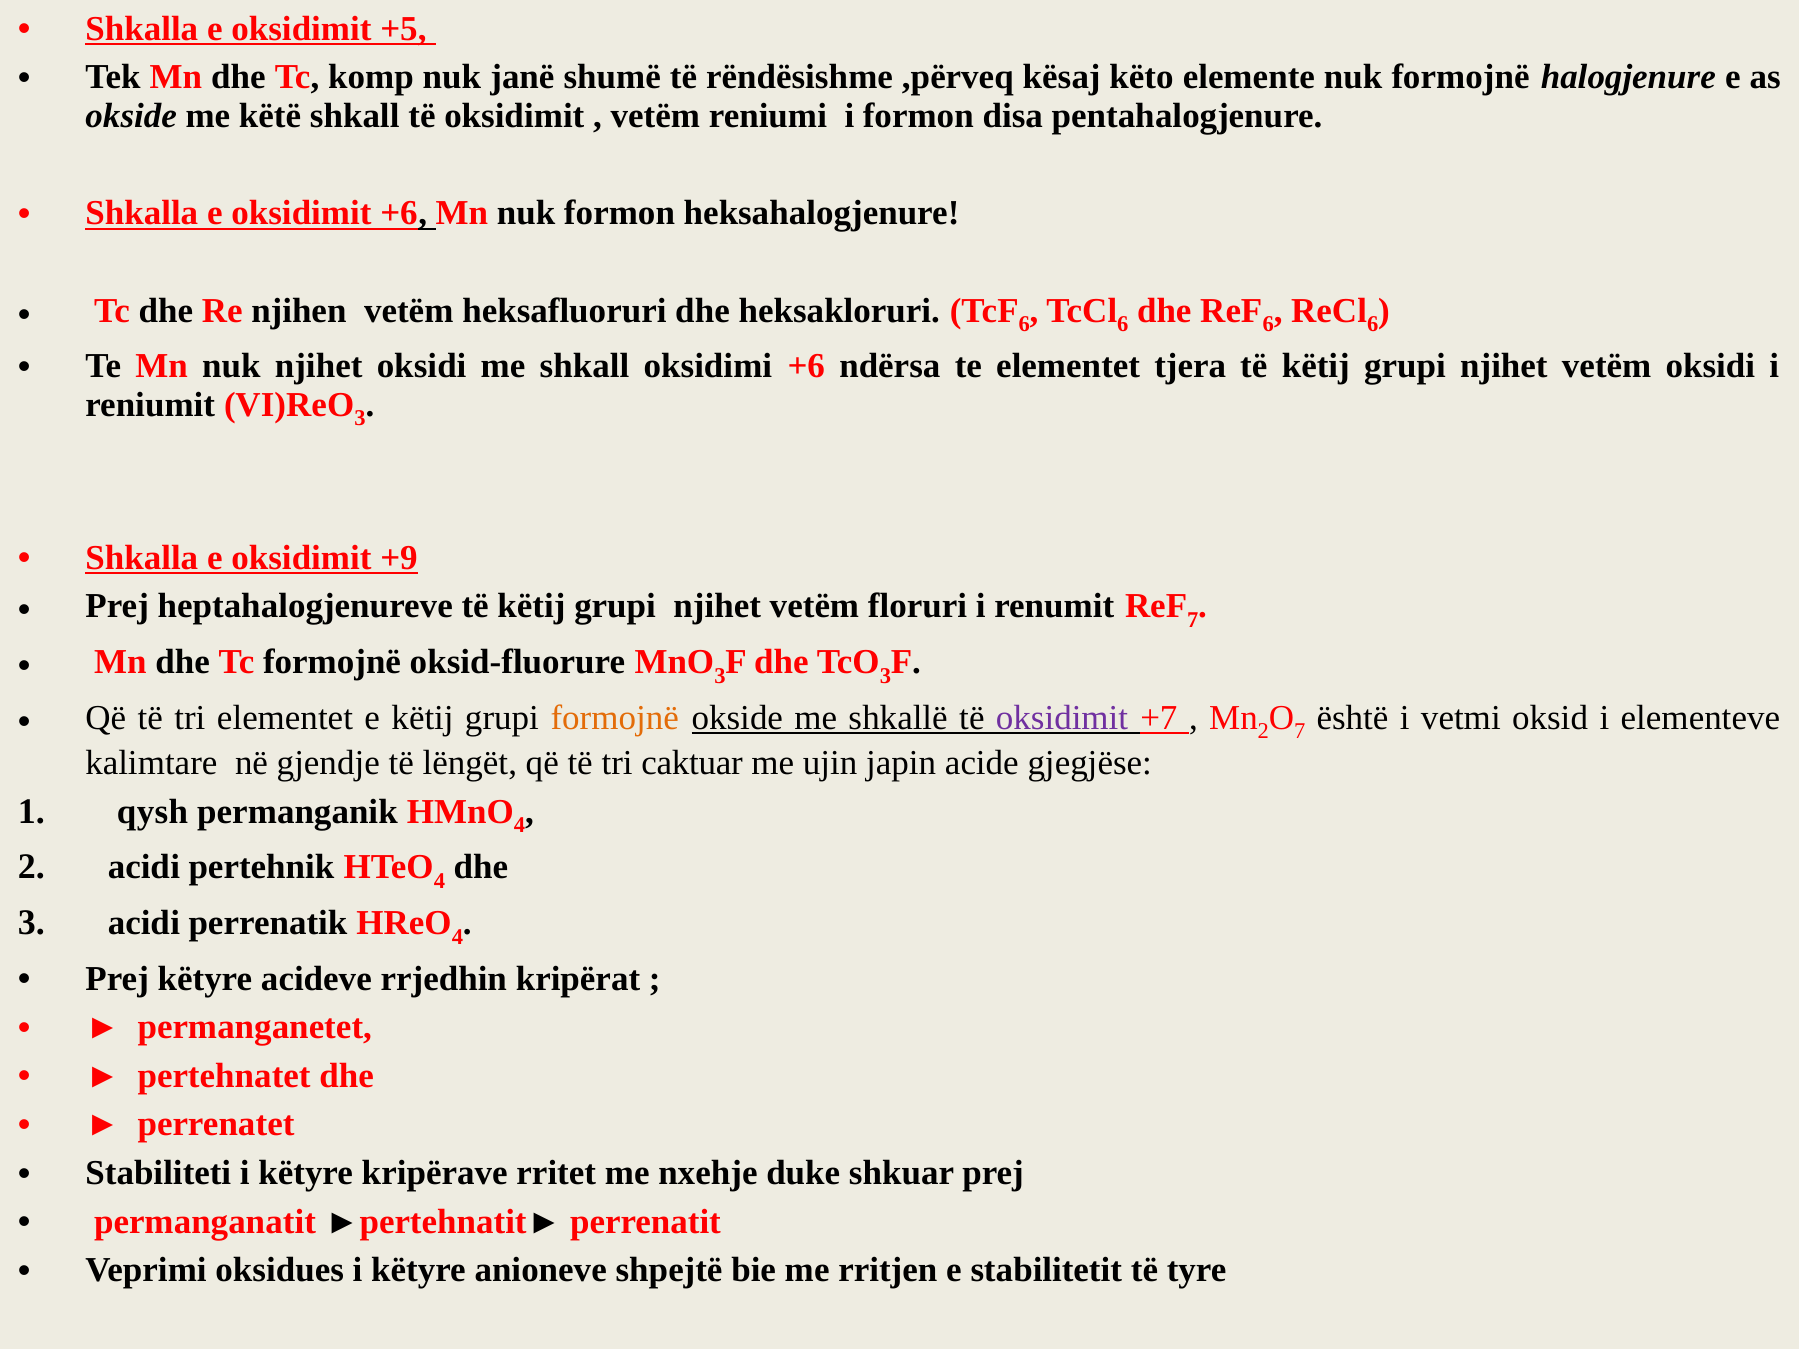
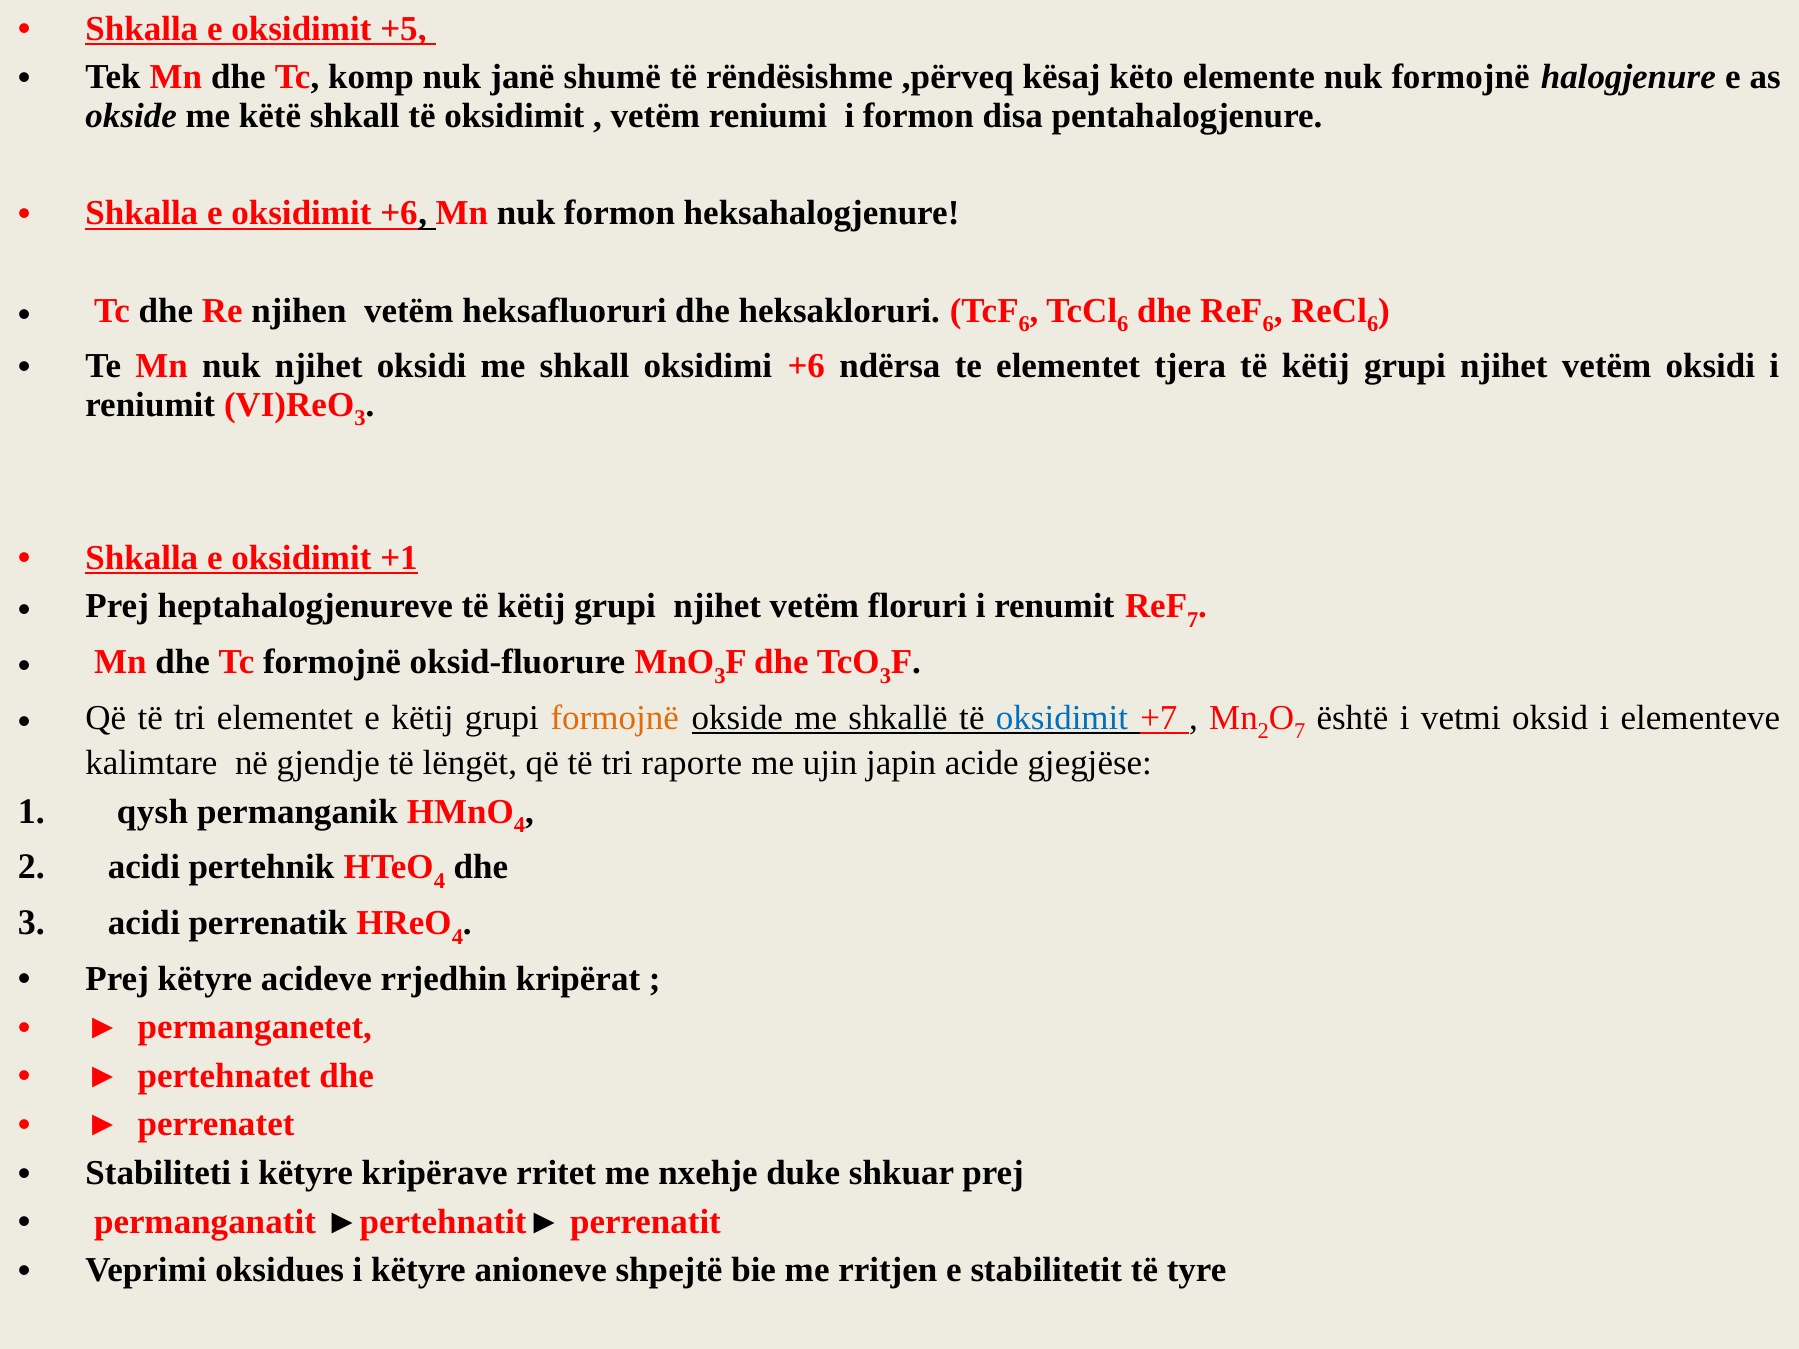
+9: +9 -> +1 (399, 558)
oksidimit colour: purple -> blue (1062, 718)
caktuar: caktuar -> raporte (692, 763)
